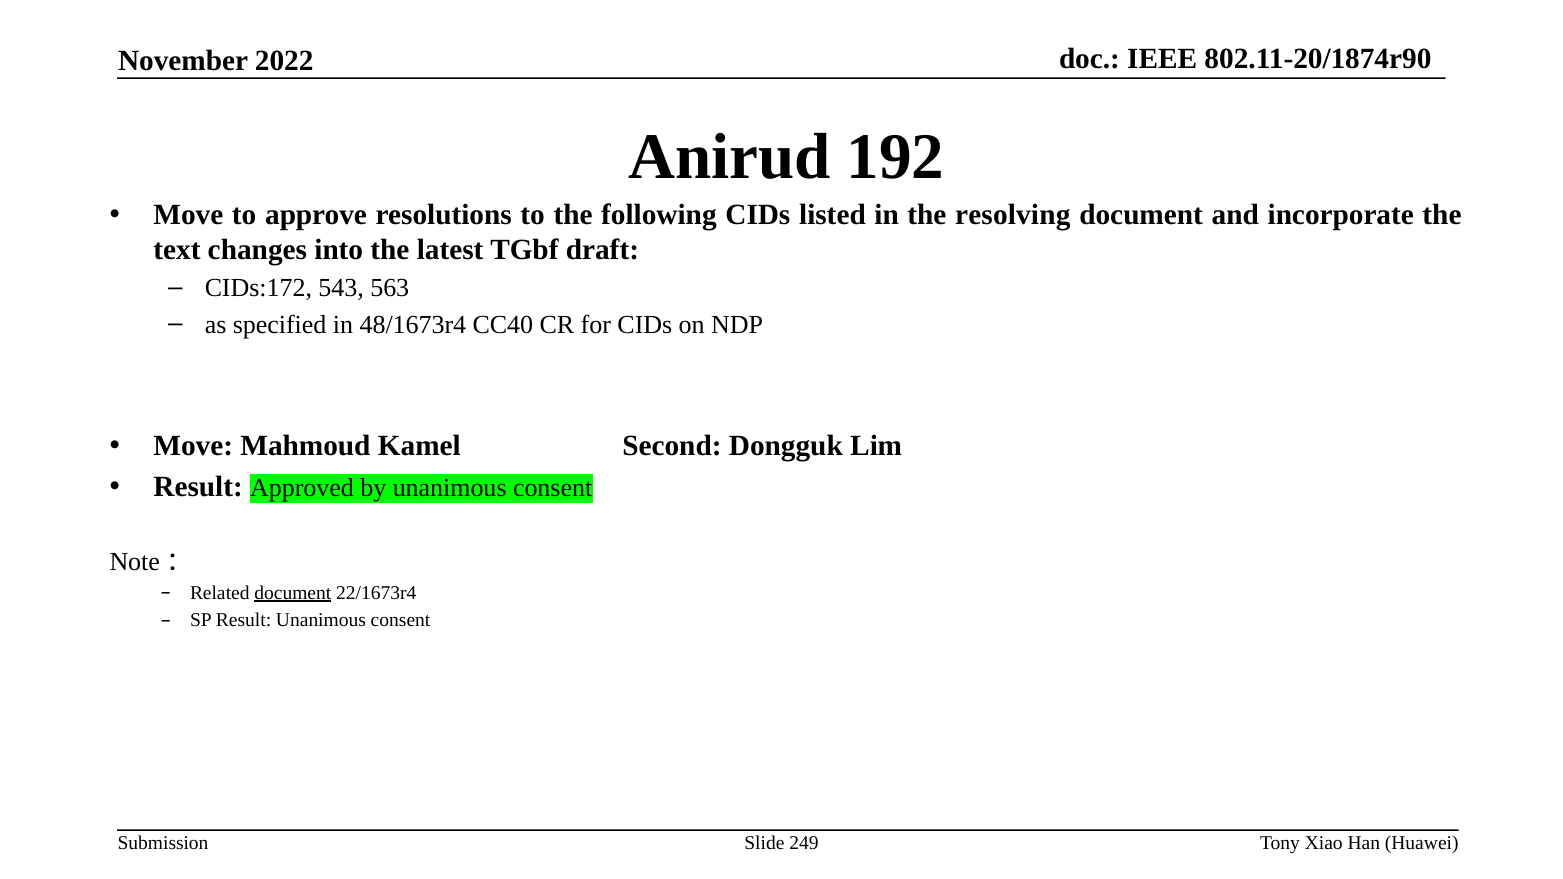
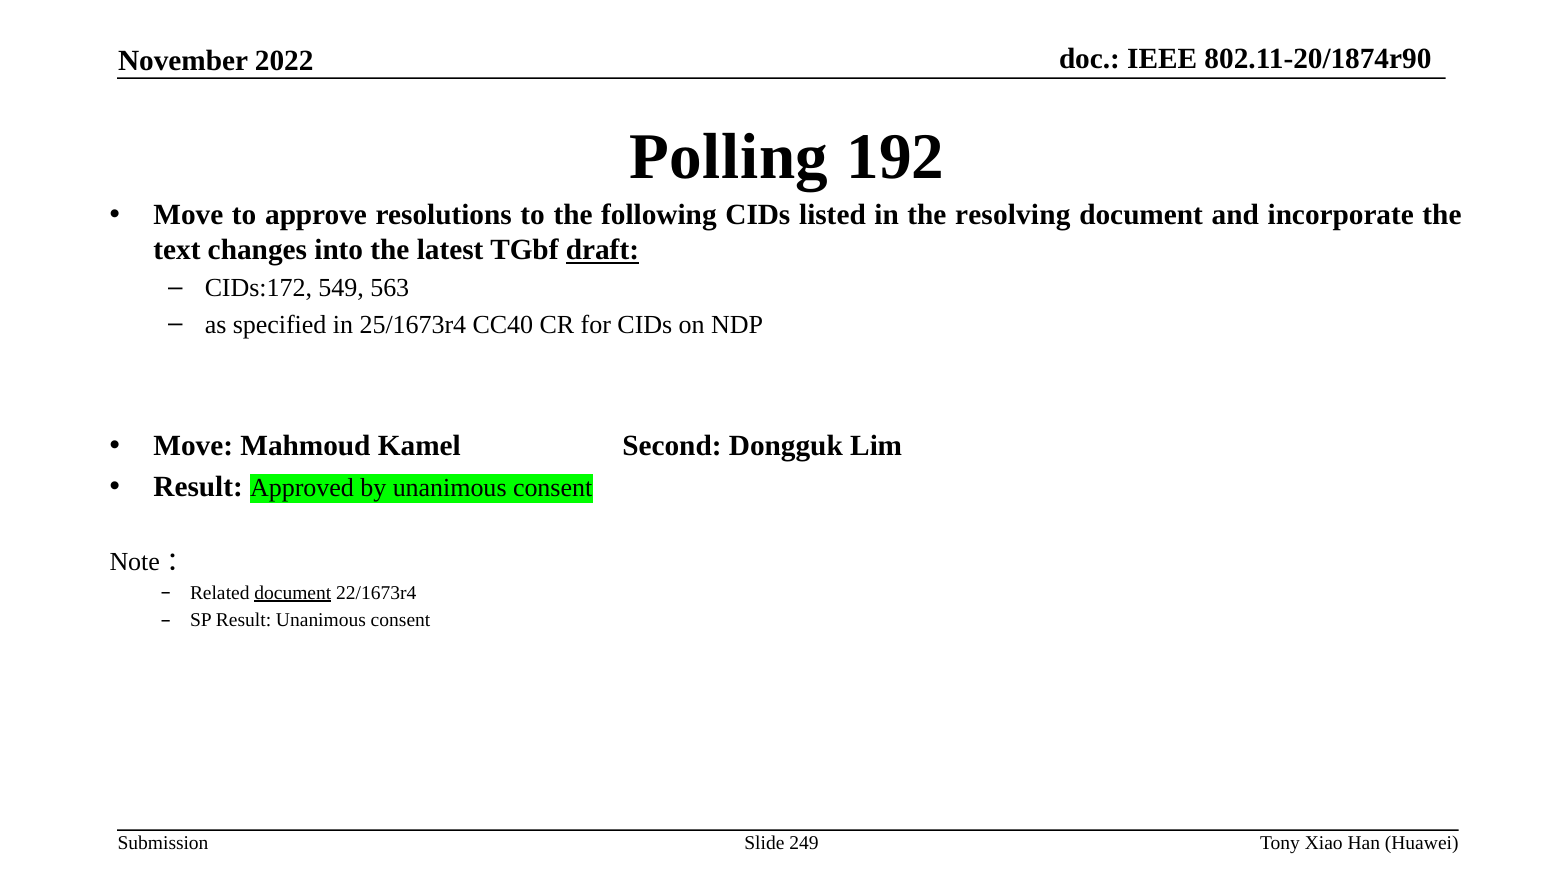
Anirud: Anirud -> Polling (729, 157)
draft underline: none -> present (602, 250)
543: 543 -> 549 (341, 288)
48/1673r4: 48/1673r4 -> 25/1673r4 (413, 325)
